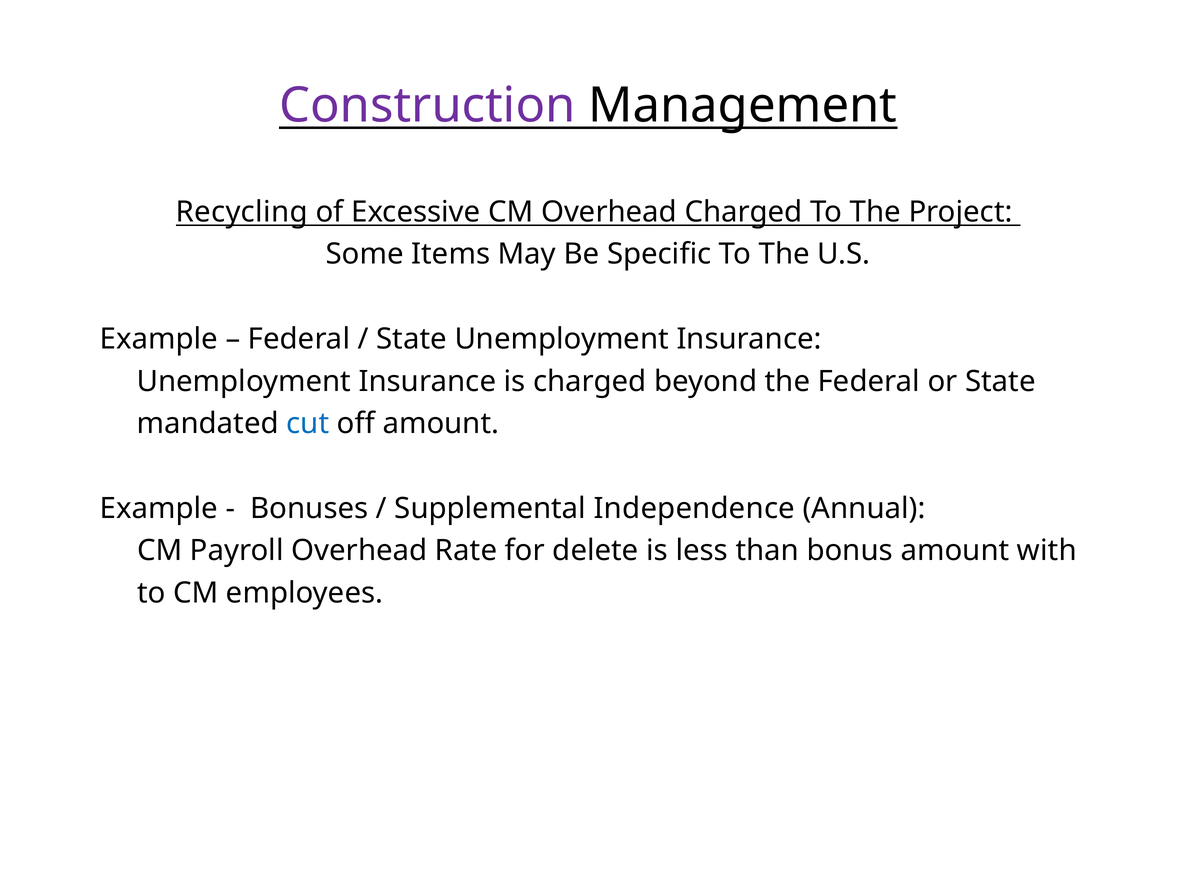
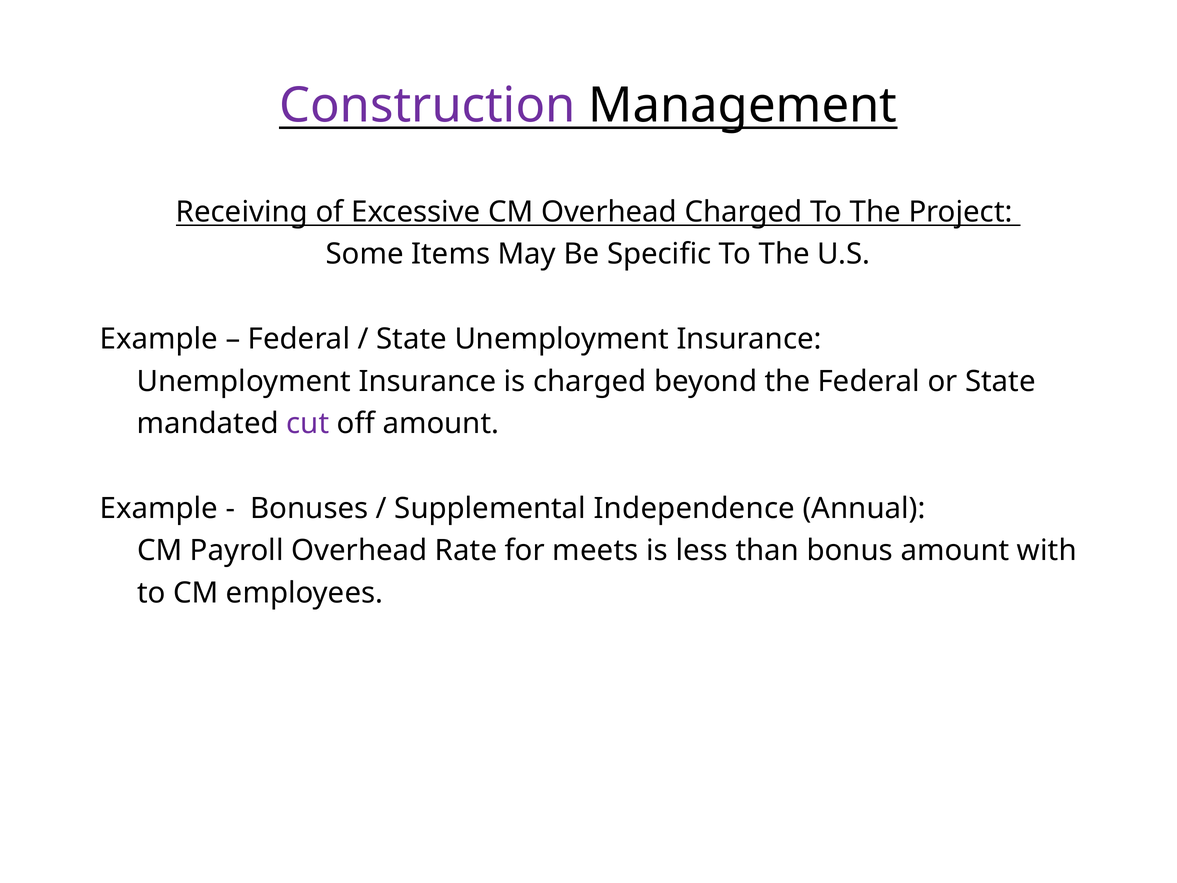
Recycling: Recycling -> Receiving (242, 212)
cut colour: blue -> purple (308, 424)
delete: delete -> meets (595, 551)
